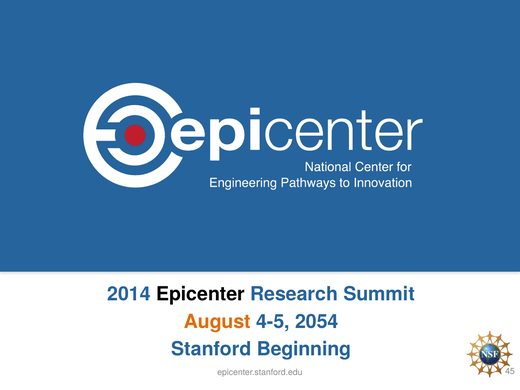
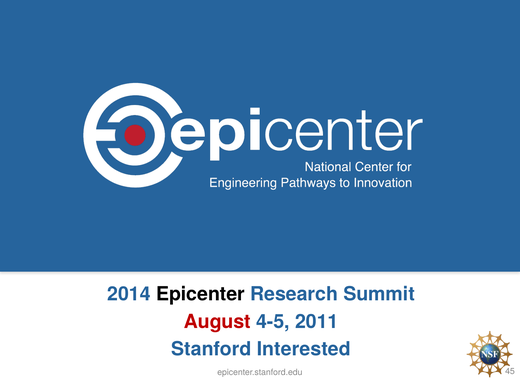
August colour: orange -> red (217, 322)
2054: 2054 -> 2011 (317, 322)
Beginning: Beginning -> Interested (304, 349)
